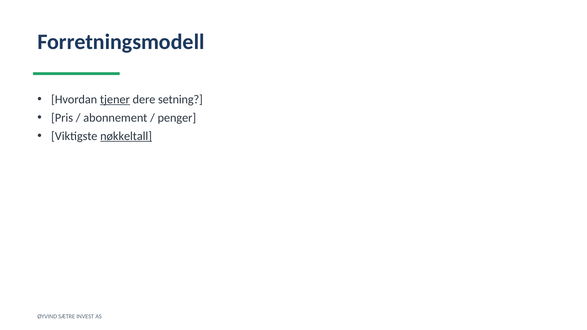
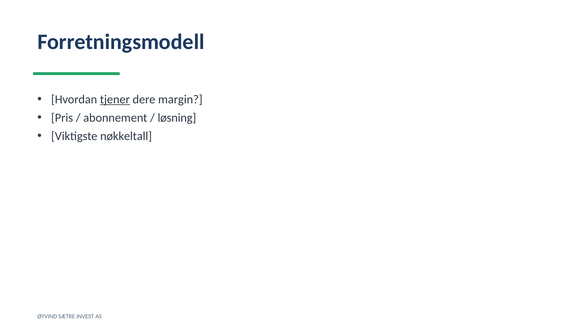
setning: setning -> margin (180, 99)
penger: penger -> løsning (177, 118)
nøkkeltall underline: present -> none (126, 136)
